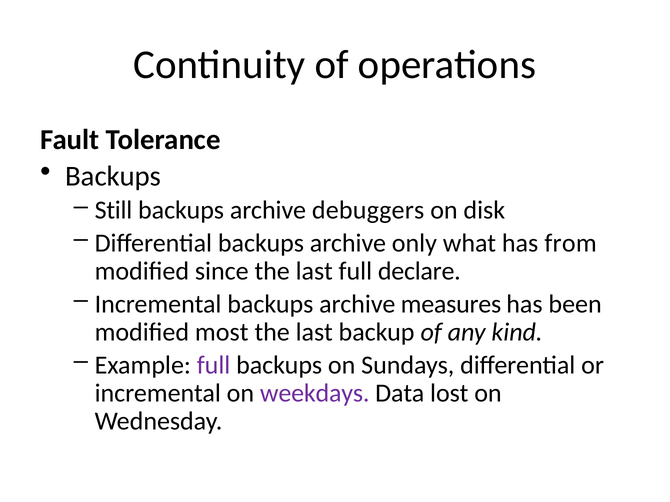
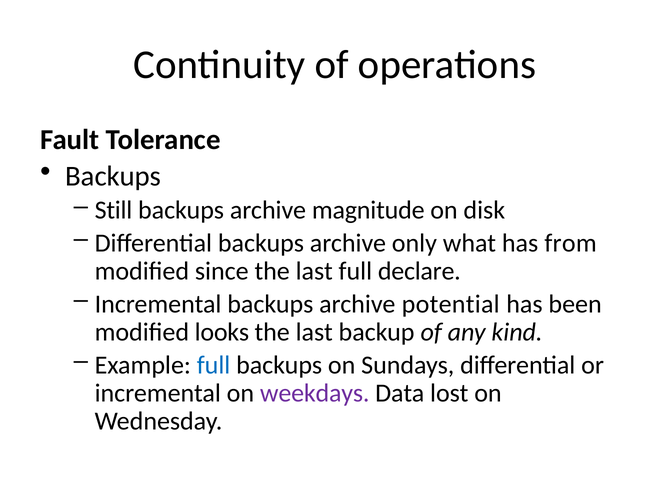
debuggers: debuggers -> magnitude (368, 210)
measures: measures -> potential (451, 304)
most: most -> looks (222, 332)
full colour: purple -> blue (214, 365)
